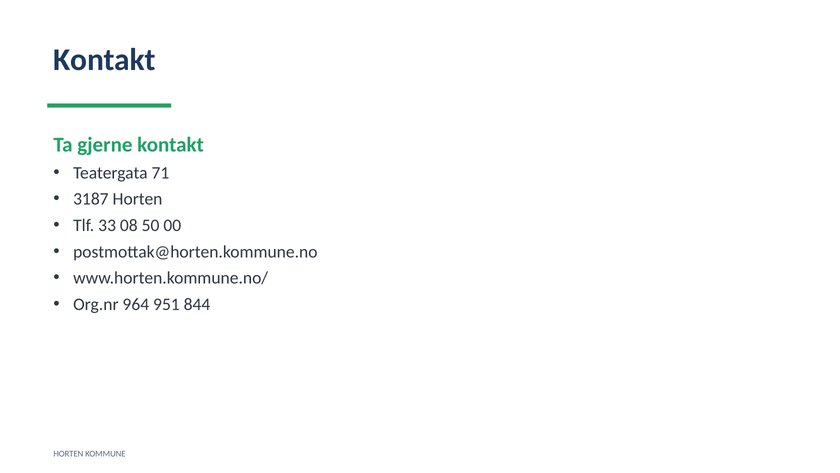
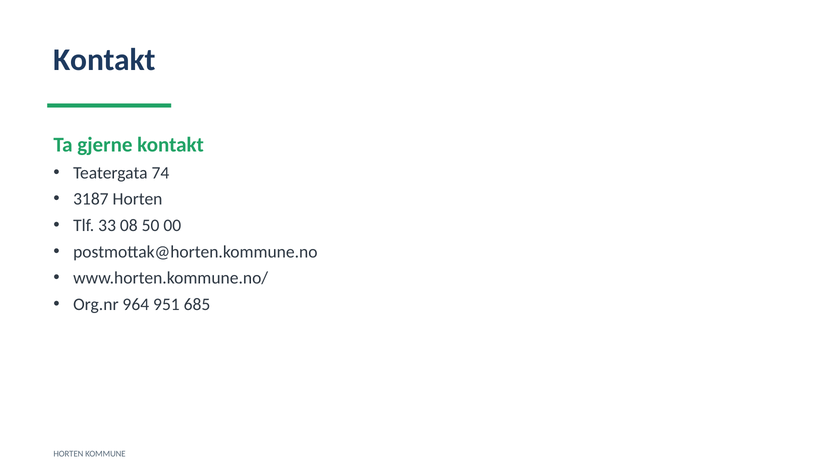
71: 71 -> 74 (160, 173)
844: 844 -> 685 (197, 304)
